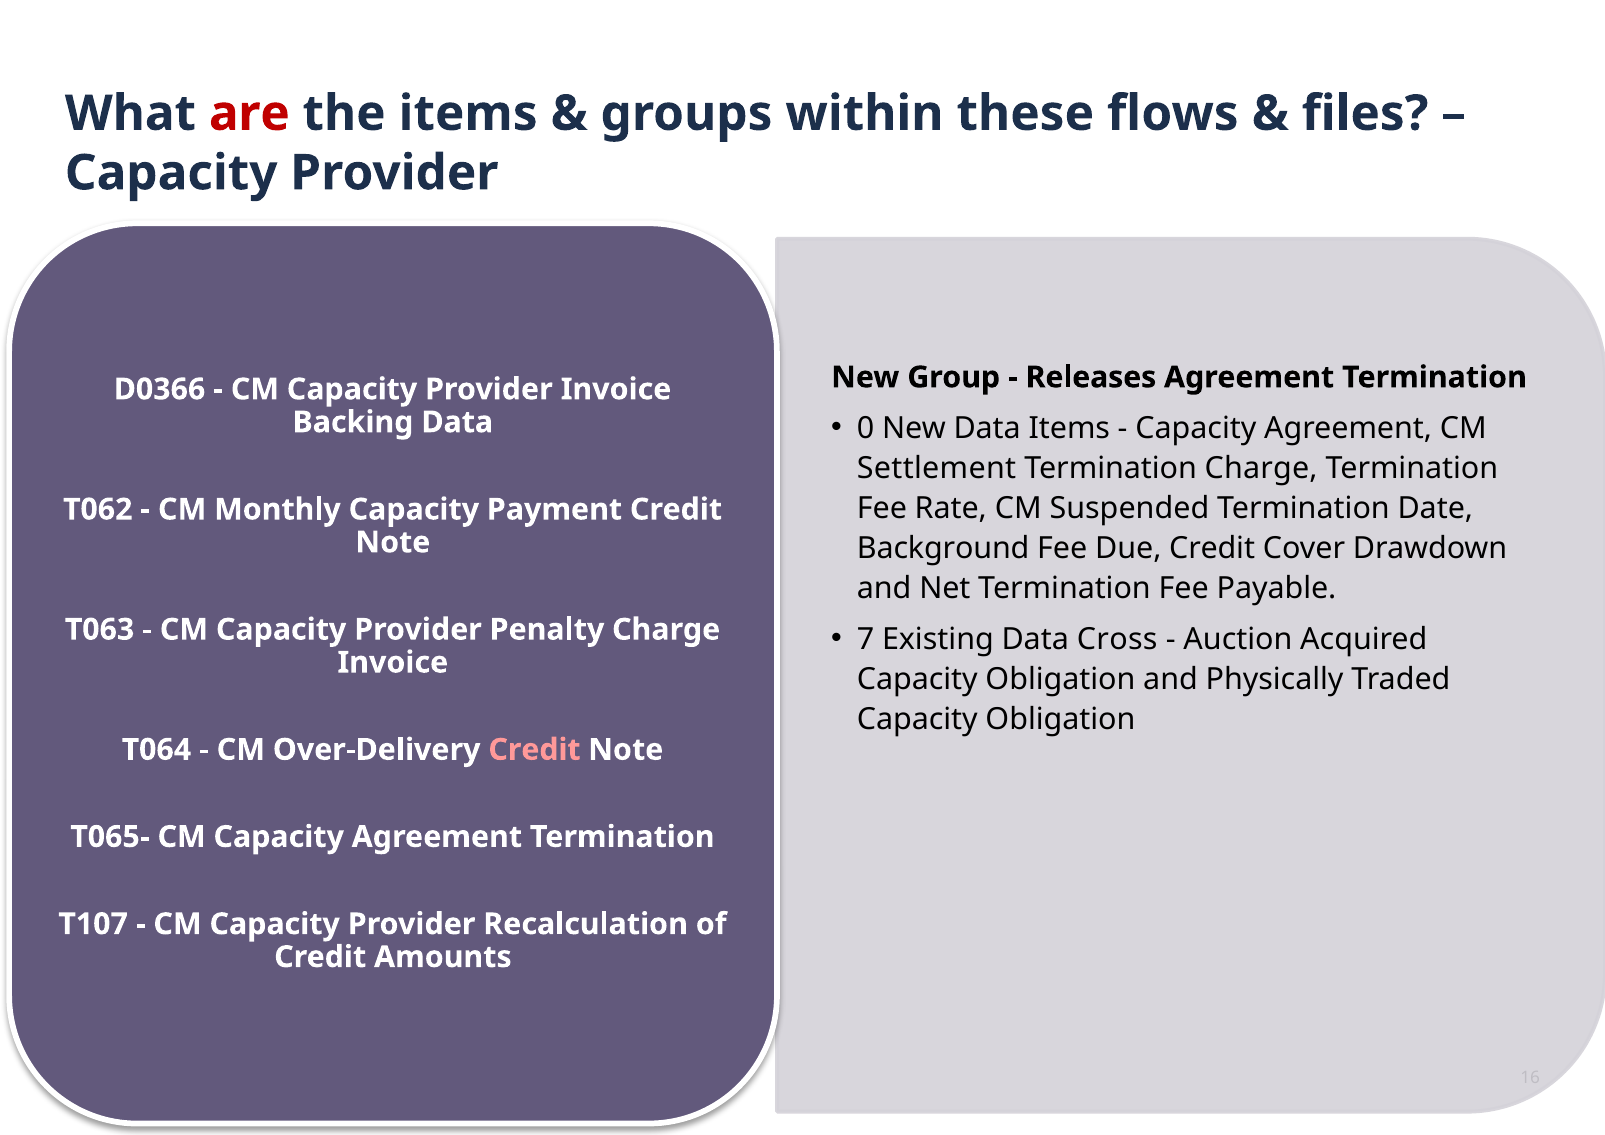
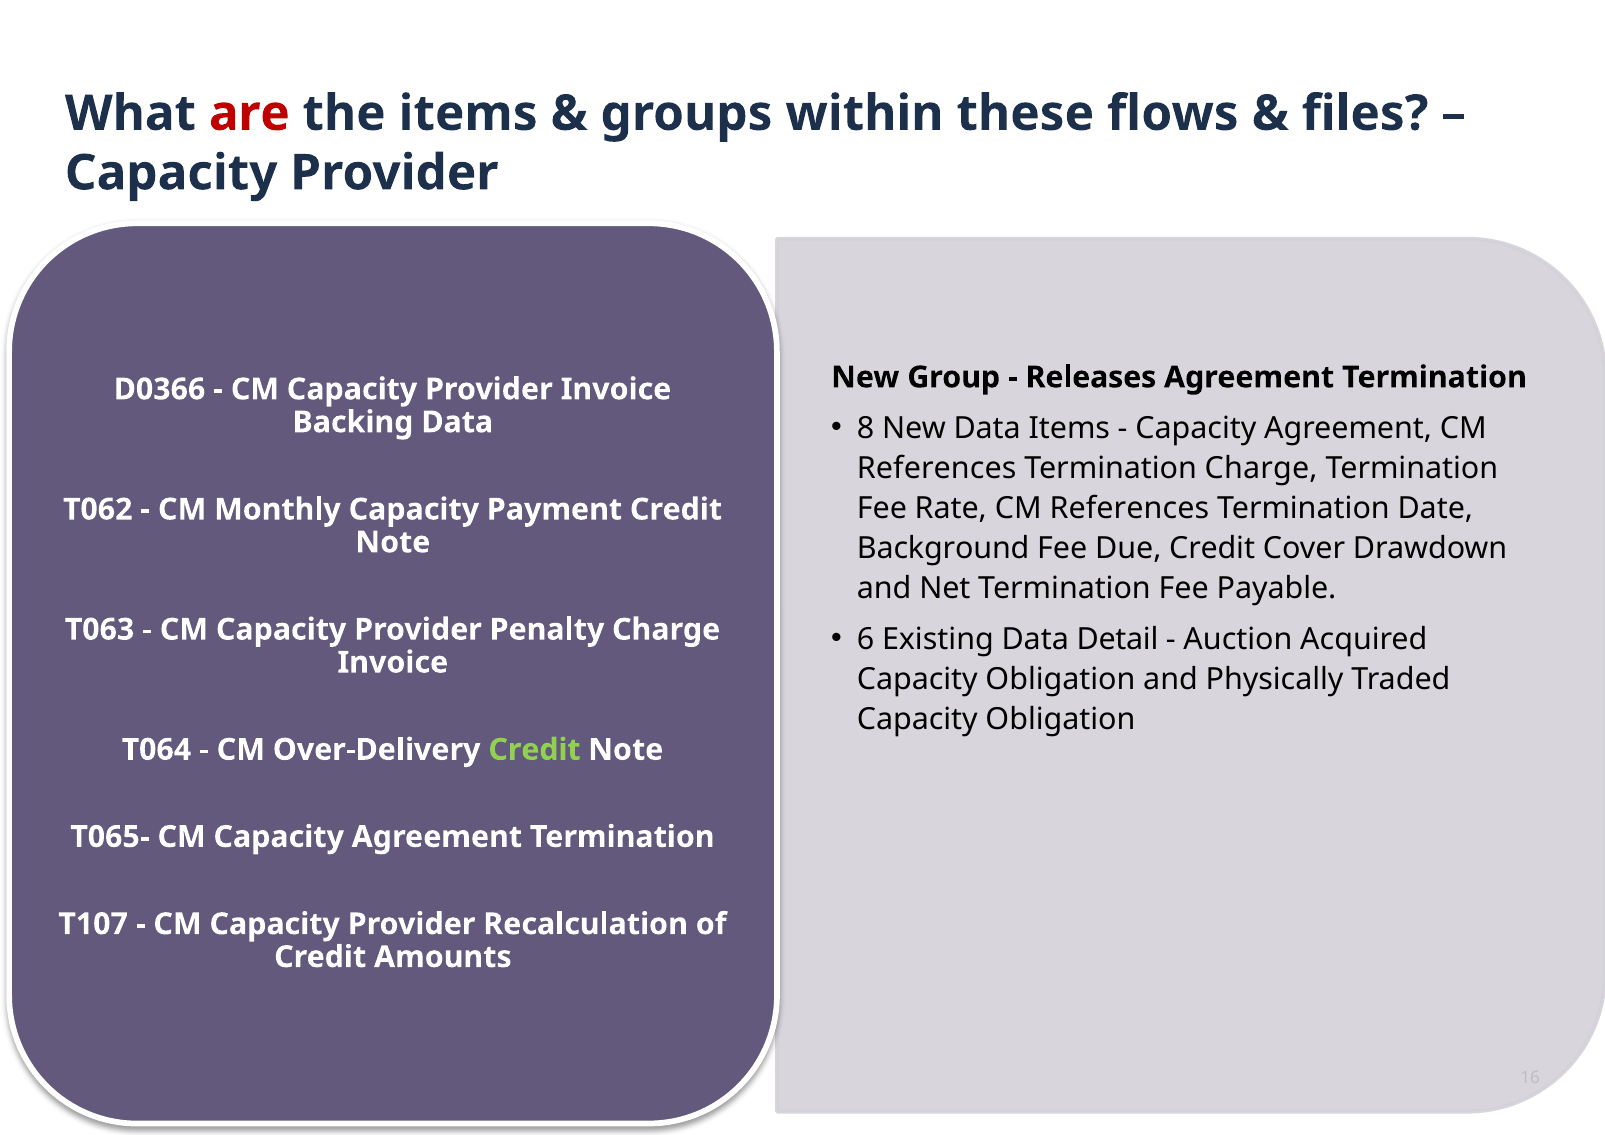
0: 0 -> 8 (866, 428)
Settlement: Settlement -> References (937, 468)
Rate CM Suspended: Suspended -> References (1129, 508)
7: 7 -> 6 (866, 639)
Cross: Cross -> Detail (1118, 639)
Credit colour: pink -> light green (534, 750)
